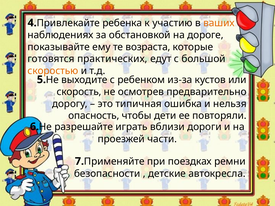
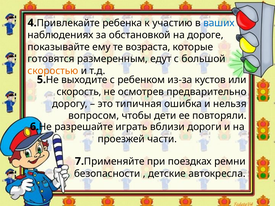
ваших colour: orange -> blue (219, 23)
практических: практических -> размеренным (112, 59)
опасность: опасность -> вопросом (94, 116)
